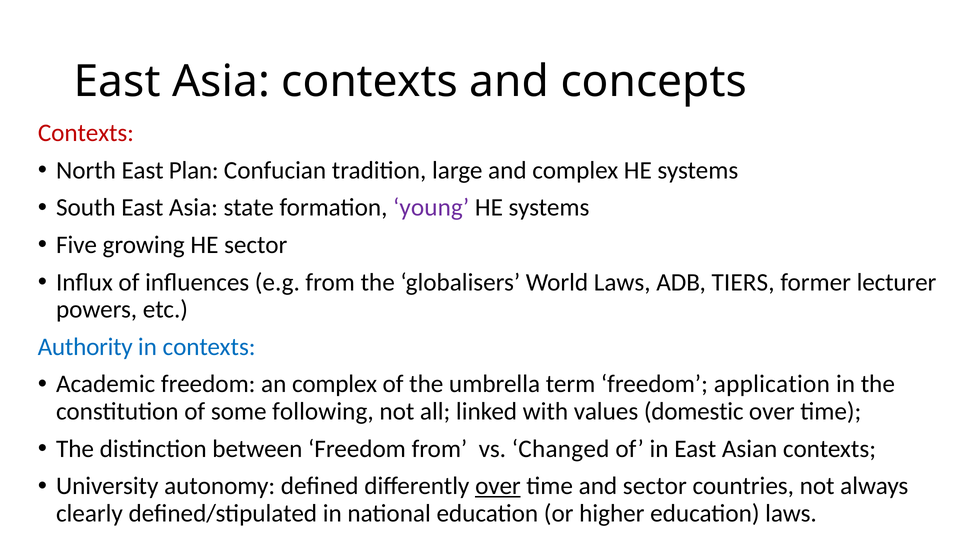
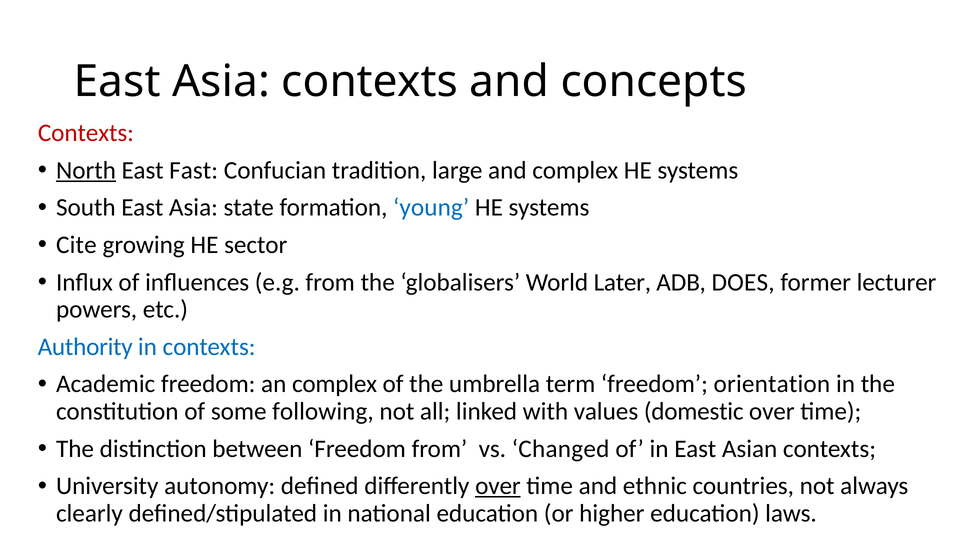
North underline: none -> present (86, 170)
Plan: Plan -> Fast (194, 170)
young colour: purple -> blue (431, 207)
Five: Five -> Cite (76, 245)
World Laws: Laws -> Later (622, 282)
TIERS: TIERS -> DOES (743, 282)
application: application -> orientation (772, 384)
and sector: sector -> ethnic (655, 486)
